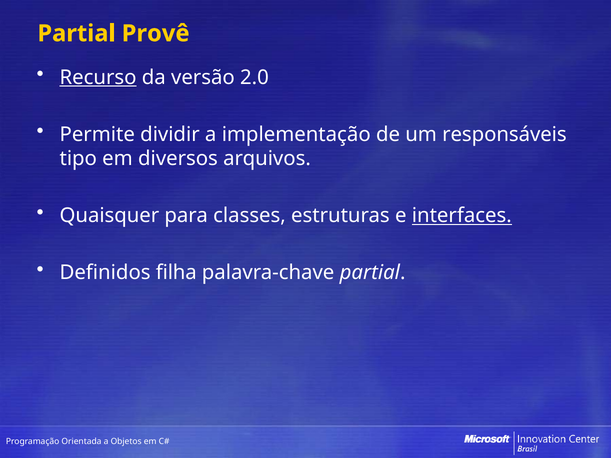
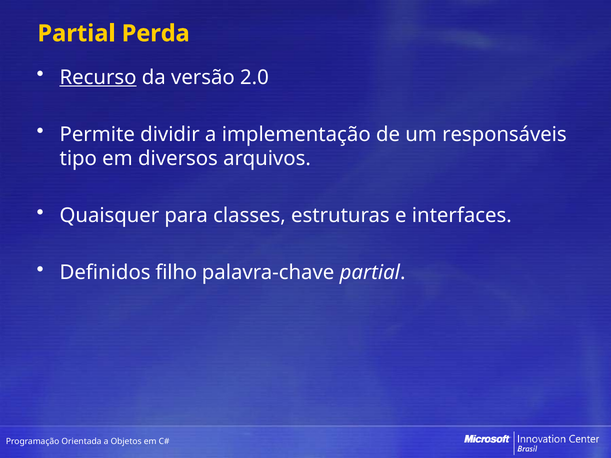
Provê: Provê -> Perda (156, 33)
interfaces underline: present -> none (462, 216)
filha: filha -> filho (176, 273)
